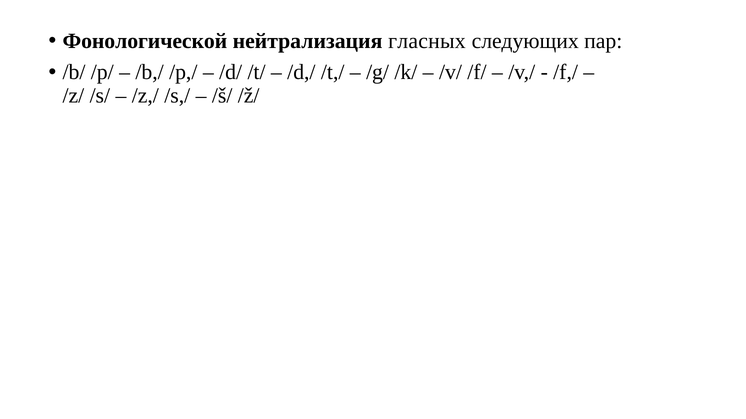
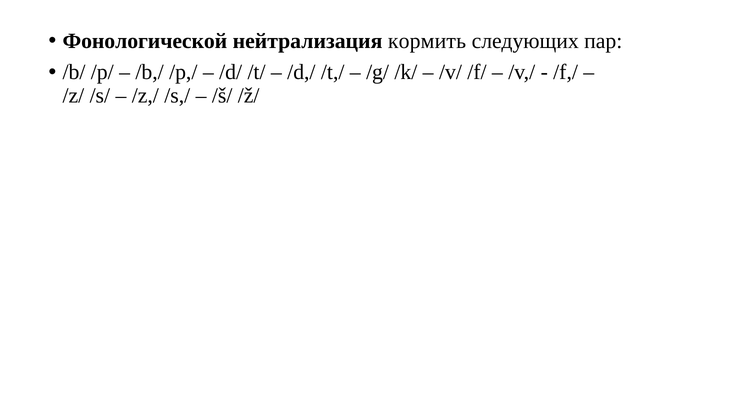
гласных: гласных -> кормить (427, 41)
